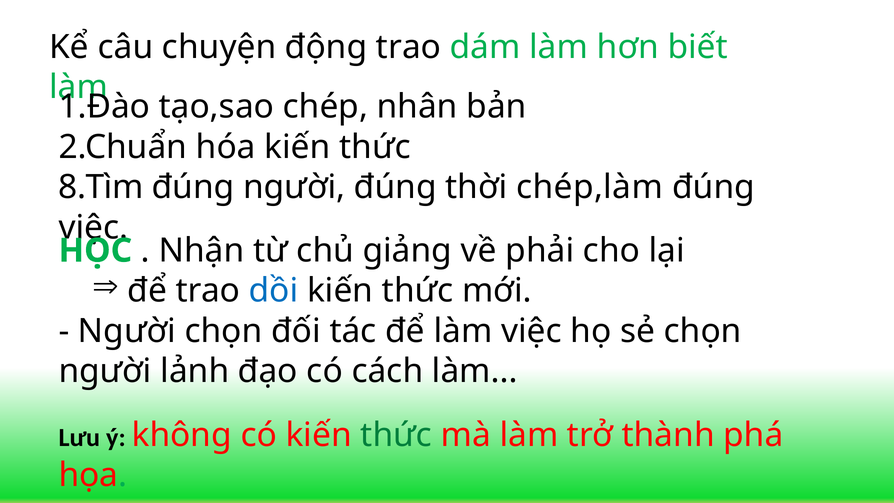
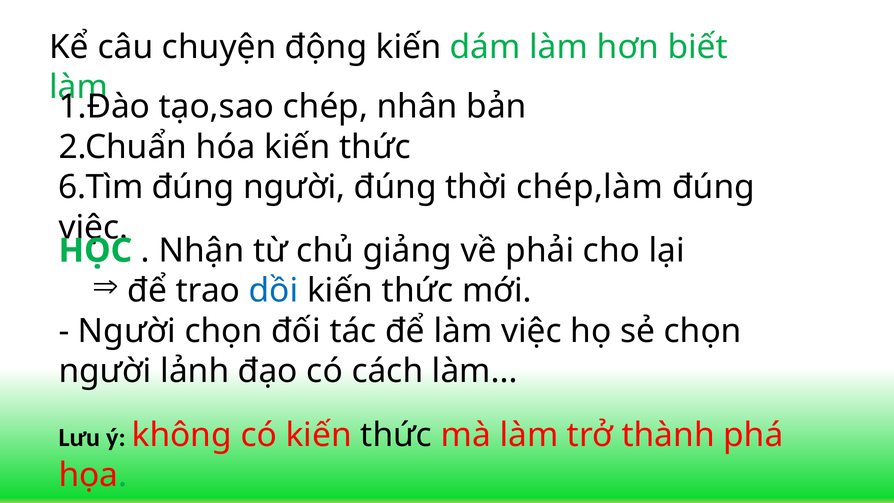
động trao: trao -> kiến (409, 47)
8.Tìm: 8.Tìm -> 6.Tìm (101, 187)
thức colour: green -> black (396, 435)
